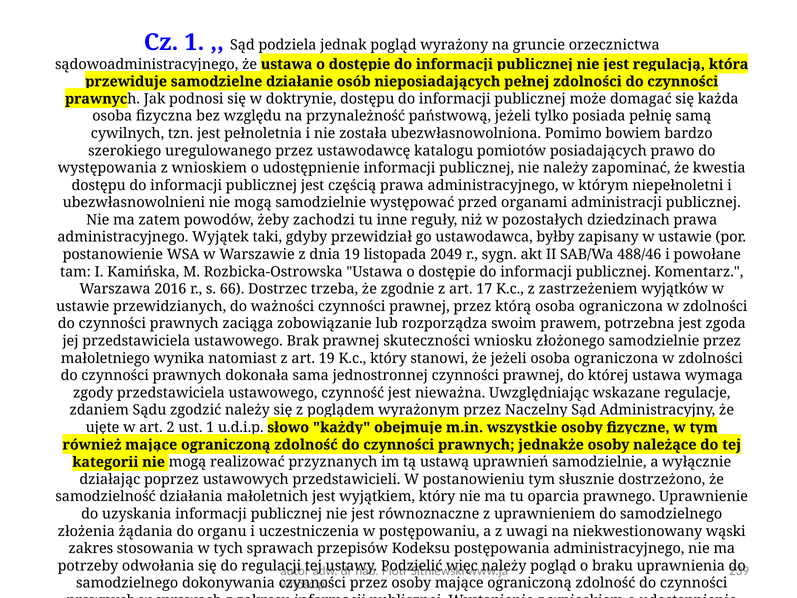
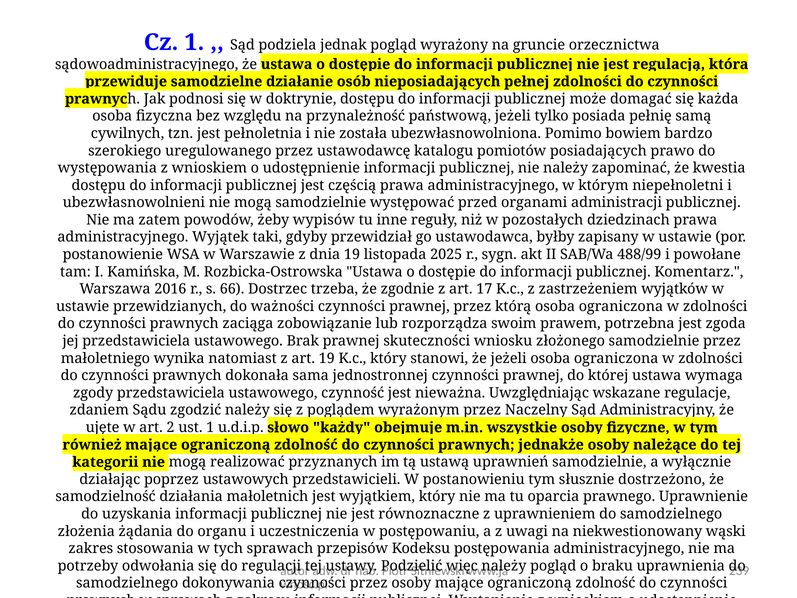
zachodzi: zachodzi -> wypisów (324, 220)
2049: 2049 -> 2025 (446, 254)
488/46: 488/46 -> 488/99 (639, 254)
